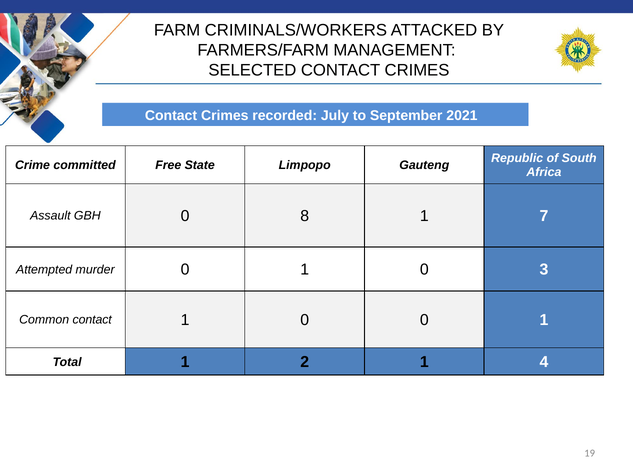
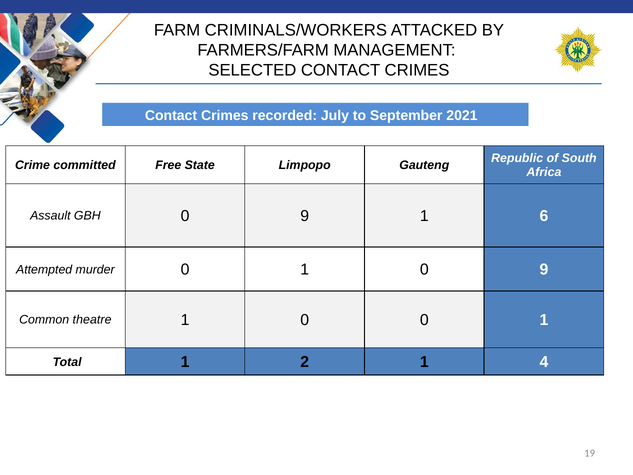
GBH 0 8: 8 -> 9 (305, 216)
7: 7 -> 6 (544, 216)
1 0 3: 3 -> 9 (544, 269)
Common contact: contact -> theatre (92, 320)
